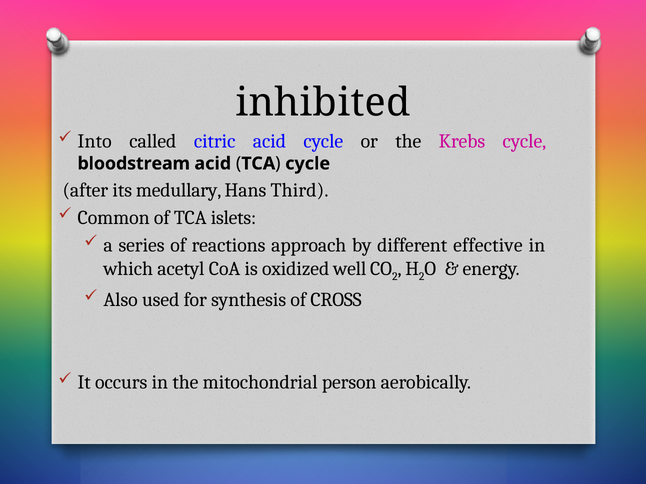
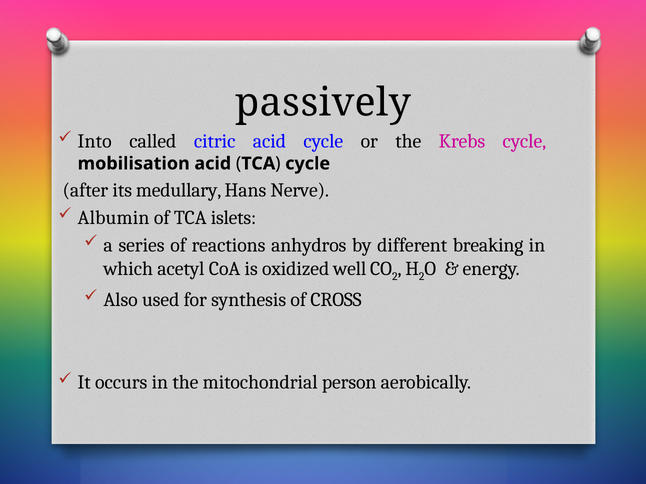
inhibited: inhibited -> passively (323, 103)
bloodstream: bloodstream -> mobilisation (134, 164)
Third: Third -> Nerve (300, 190)
Common: Common -> Albumin (114, 218)
approach: approach -> anhydros (309, 246)
effective: effective -> breaking (488, 246)
